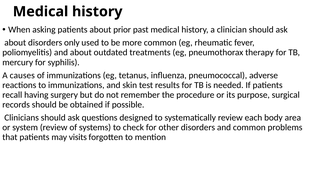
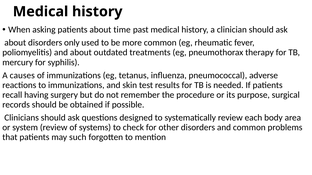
prior: prior -> time (122, 30)
visits: visits -> such (78, 138)
